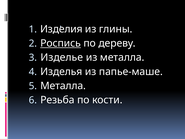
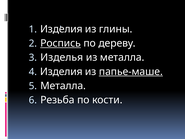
Изделье: Изделье -> Изделья (62, 57)
Изделья: Изделья -> Изделия (61, 71)
папье-маше underline: none -> present (131, 71)
